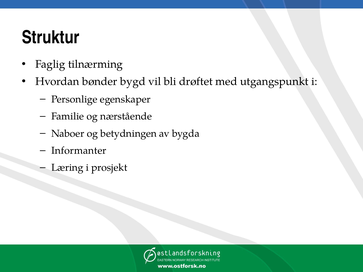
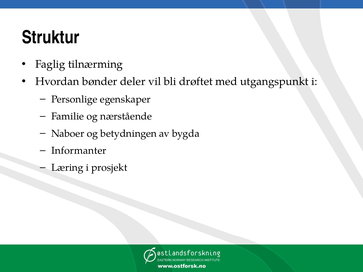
bygd: bygd -> deler (133, 82)
